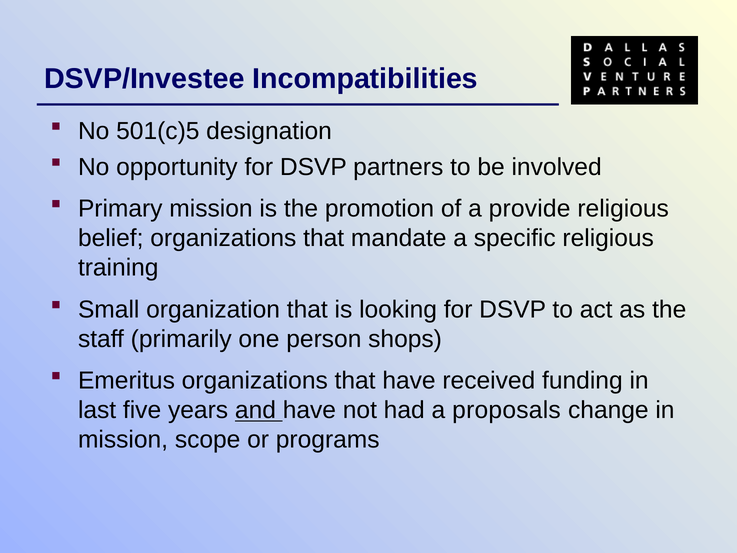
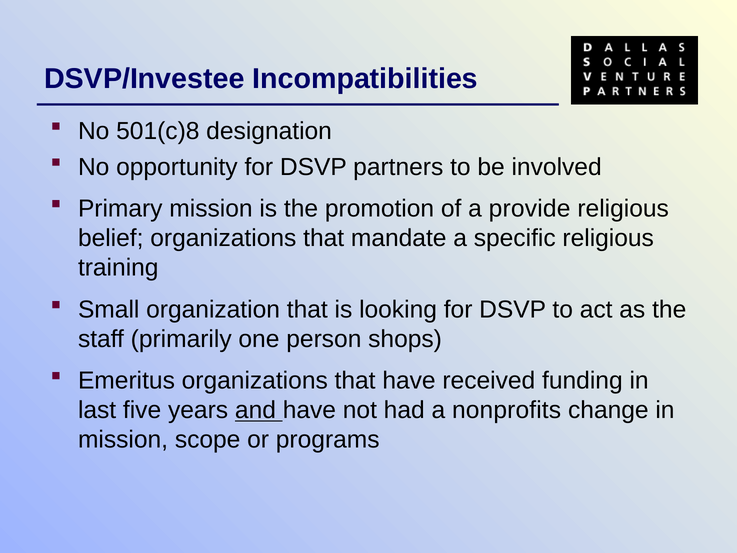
501(c)5: 501(c)5 -> 501(c)8 (158, 131)
proposals: proposals -> nonprofits (507, 410)
